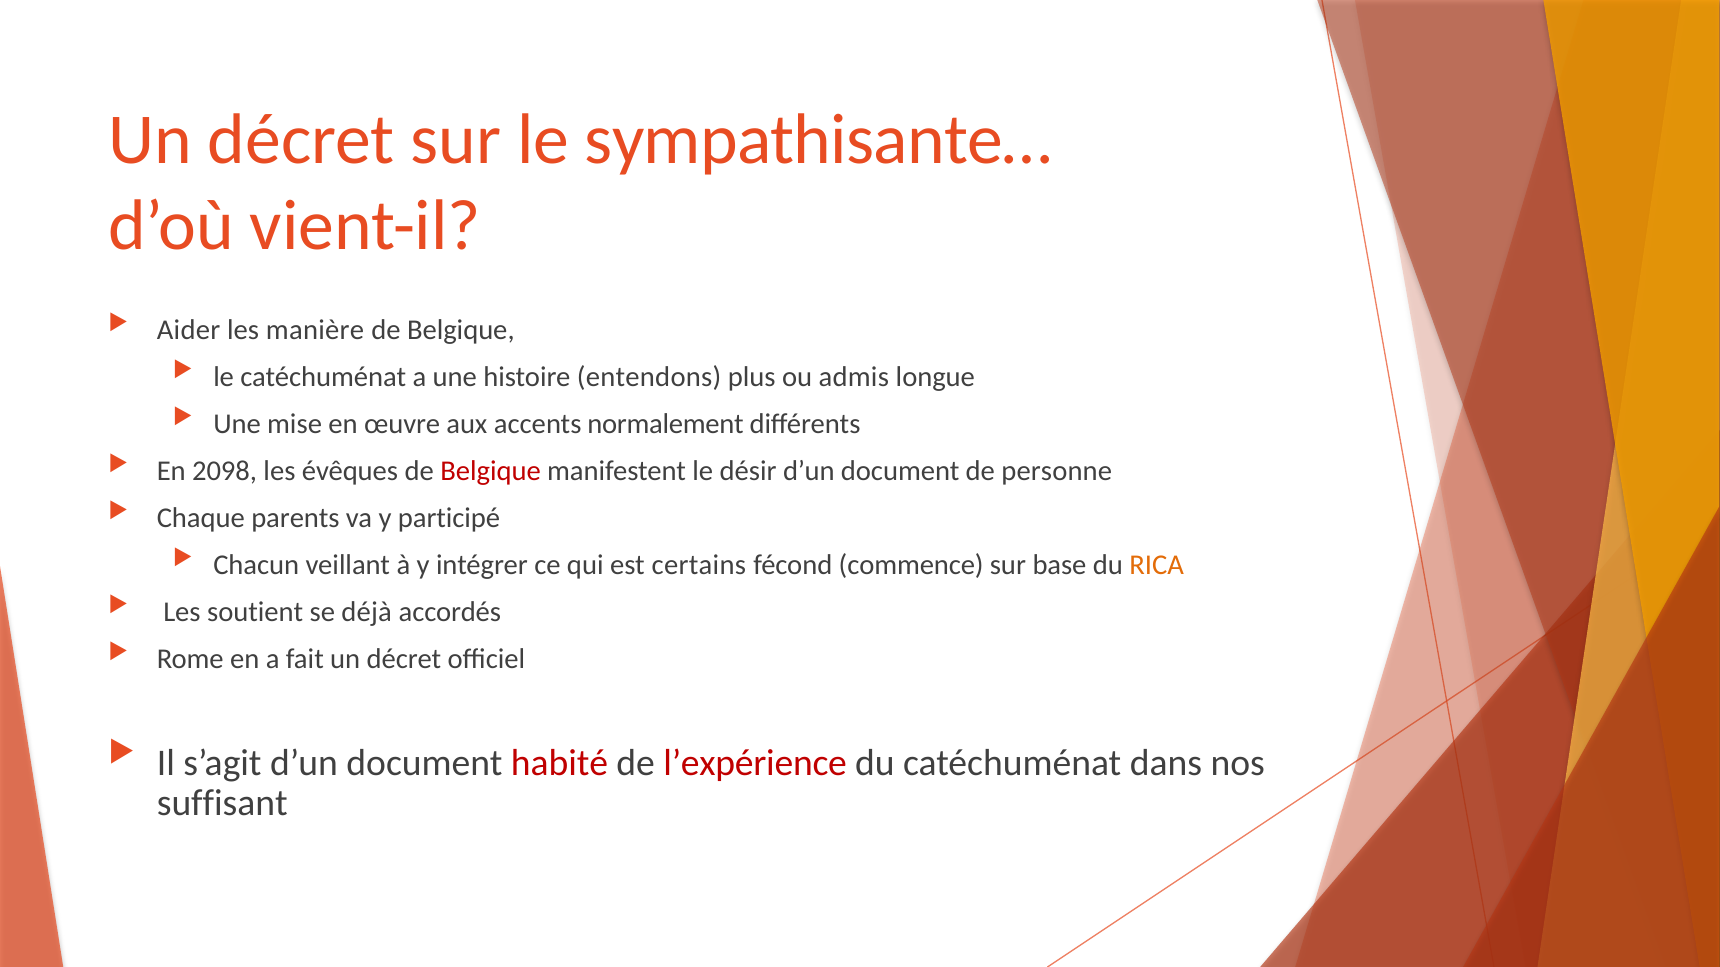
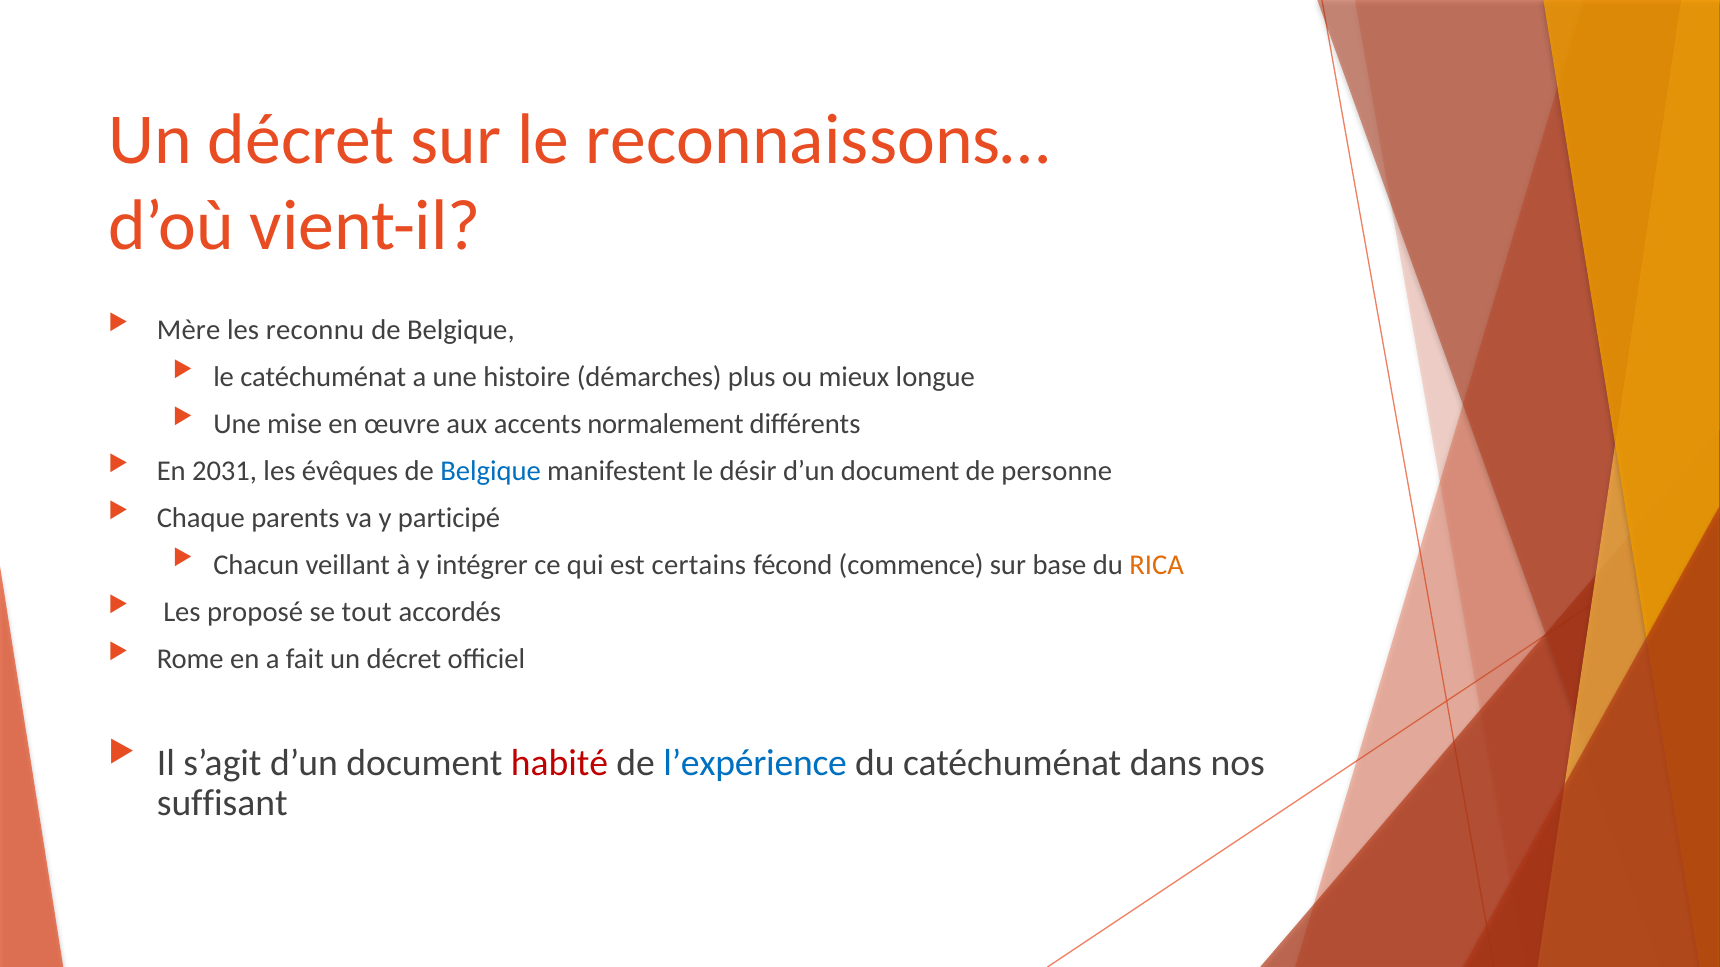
sympathisante…: sympathisante… -> reconnaissons… (818, 140)
Aider: Aider -> Mère (189, 330)
manière: manière -> reconnu (315, 330)
entendons: entendons -> démarches (649, 377)
admis: admis -> mieux (854, 377)
2098: 2098 -> 2031 (225, 472)
Belgique colour: red -> blue (491, 472)
soutient: soutient -> proposé (255, 613)
déjà: déjà -> tout (367, 613)
l’expérience colour: red -> blue (755, 763)
